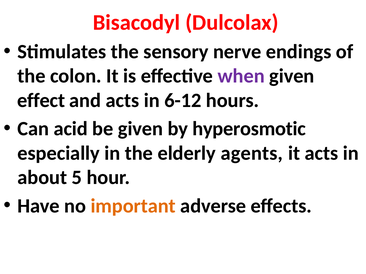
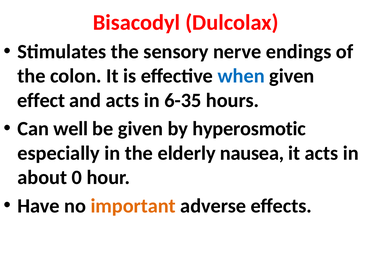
when colour: purple -> blue (241, 76)
6-12: 6-12 -> 6-35 (183, 101)
acid: acid -> well (71, 129)
agents: agents -> nausea (252, 153)
5: 5 -> 0 (77, 178)
